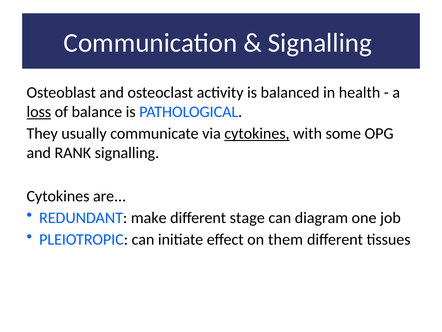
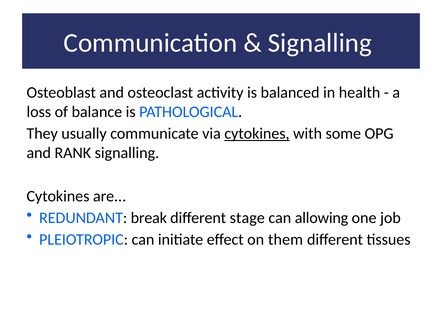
loss underline: present -> none (39, 112)
make: make -> break (149, 217)
diagram: diagram -> allowing (322, 217)
